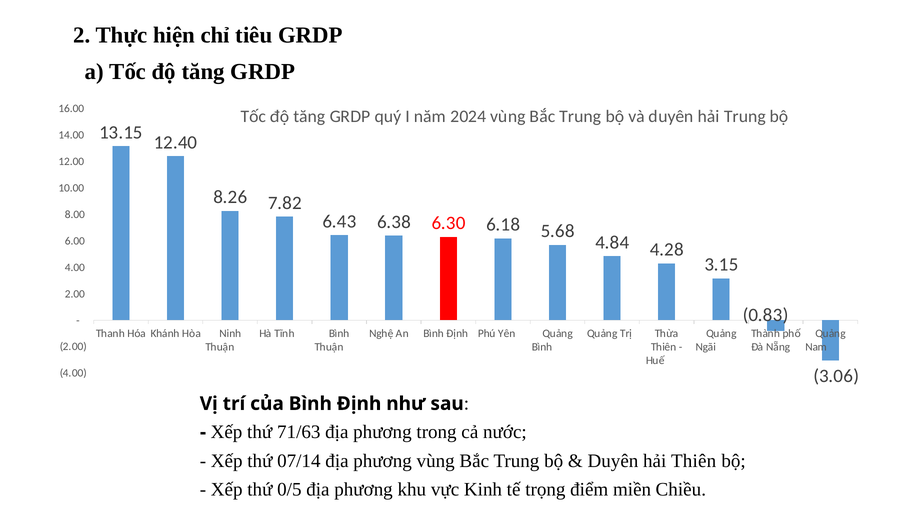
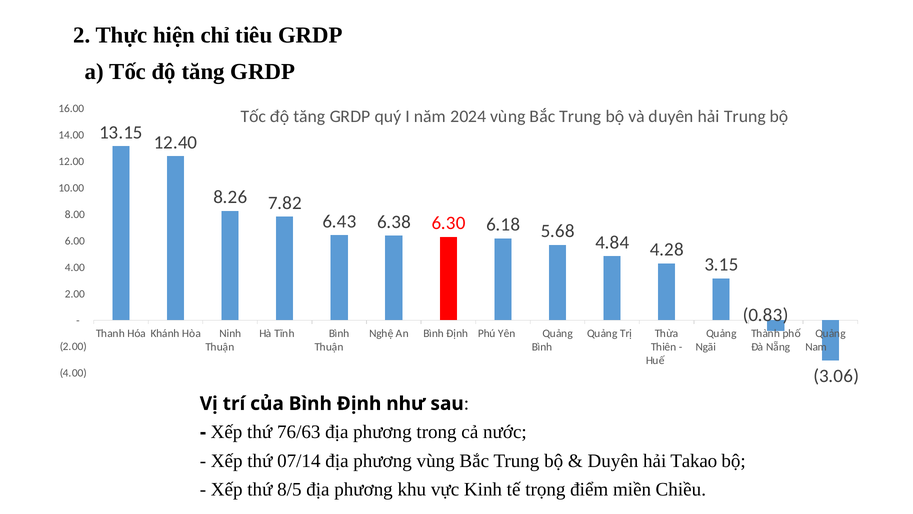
71/63: 71/63 -> 76/63 (299, 432)
hải Thiên: Thiên -> Takao (694, 460)
0/5: 0/5 -> 8/5 (289, 489)
